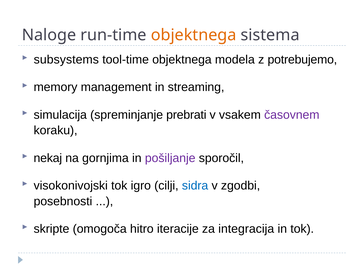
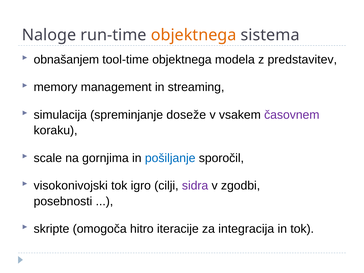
subsystems: subsystems -> obnašanjem (66, 60)
potrebujemo: potrebujemo -> predstavitev (302, 60)
prebrati: prebrati -> doseže (186, 115)
nekaj: nekaj -> scale (48, 158)
pošiljanje colour: purple -> blue (170, 158)
sidra colour: blue -> purple (195, 186)
